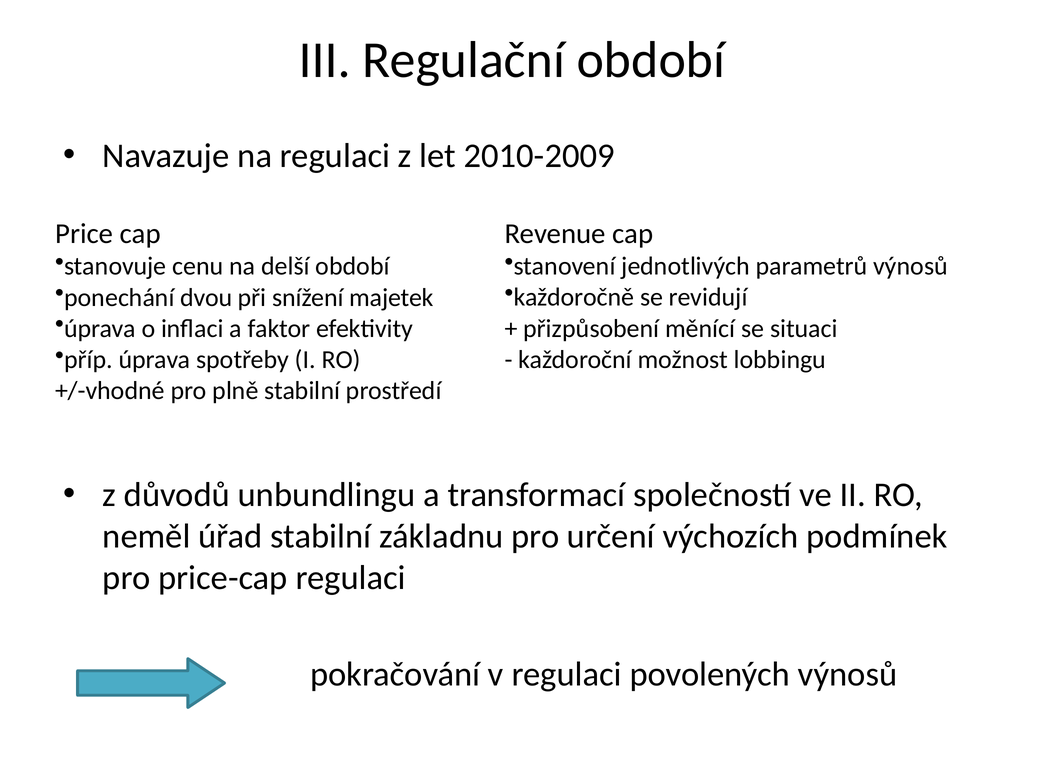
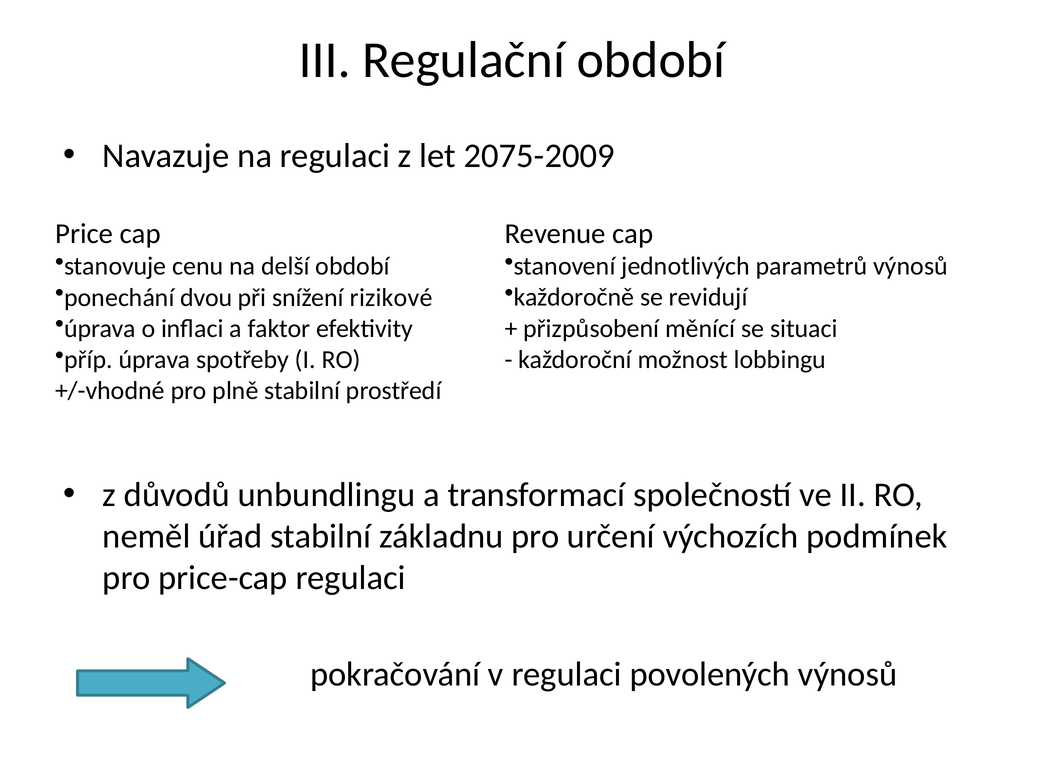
2010-2009: 2010-2009 -> 2075-2009 (539, 156)
majetek: majetek -> rizikové (391, 298)
